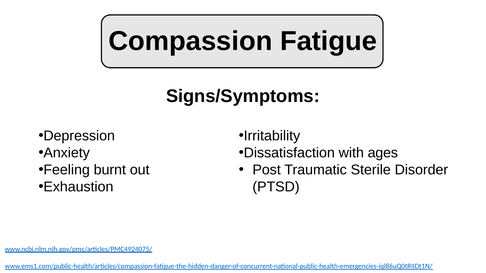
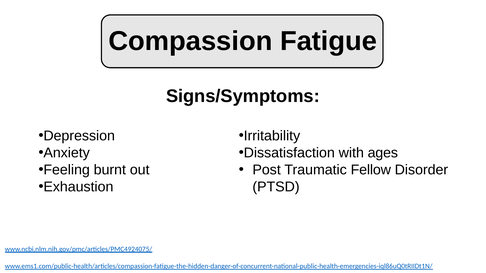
Sterile: Sterile -> Fellow (371, 170)
